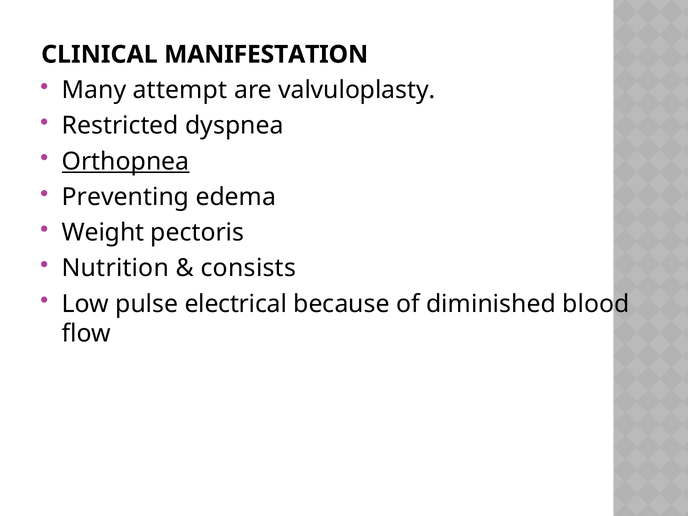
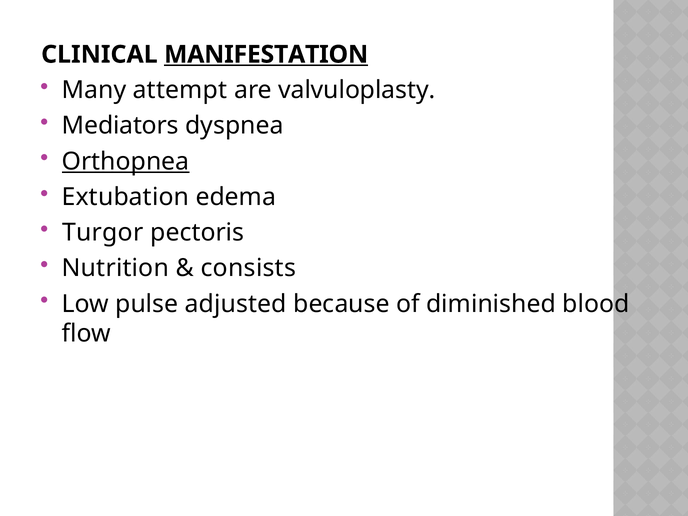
MANIFESTATION underline: none -> present (266, 54)
Restricted: Restricted -> Mediators (120, 126)
Preventing: Preventing -> Extubation (125, 197)
Weight: Weight -> Turgor (103, 233)
electrical: electrical -> adjusted (236, 304)
